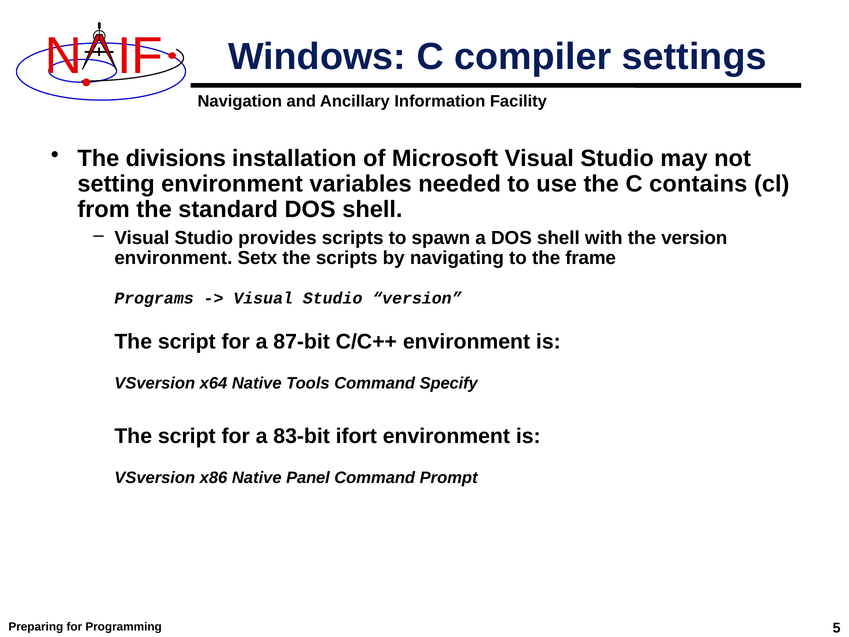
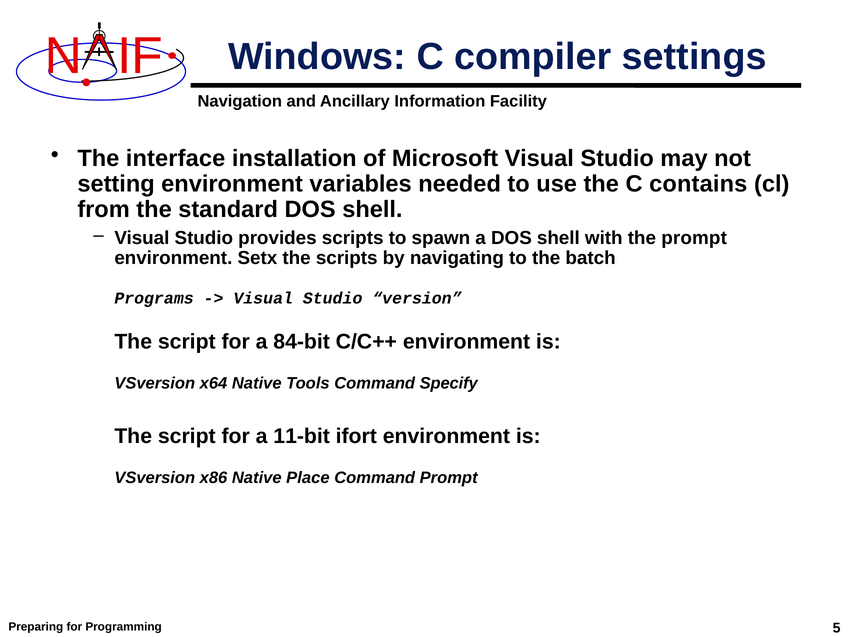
divisions: divisions -> interface (176, 158)
the version: version -> prompt (694, 238)
frame: frame -> batch (591, 258)
87-bit: 87-bit -> 84-bit (302, 341)
83-bit: 83-bit -> 11-bit (302, 436)
Panel: Panel -> Place (308, 477)
